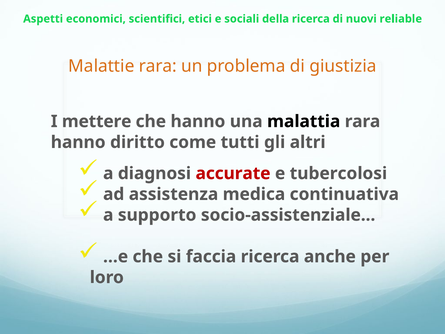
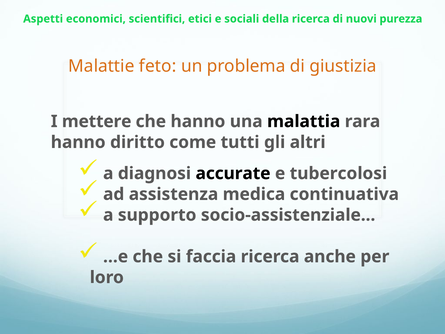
reliable: reliable -> purezza (401, 19)
Malattie rara: rara -> feto (158, 66)
accurate colour: red -> black (233, 173)
